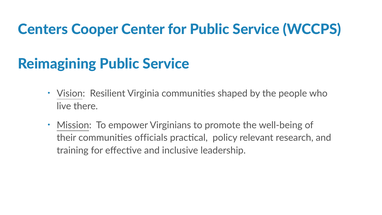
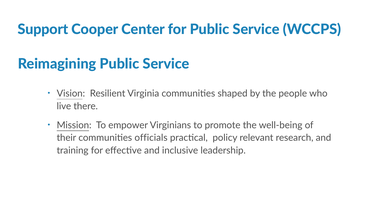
Centers: Centers -> Support (43, 29)
